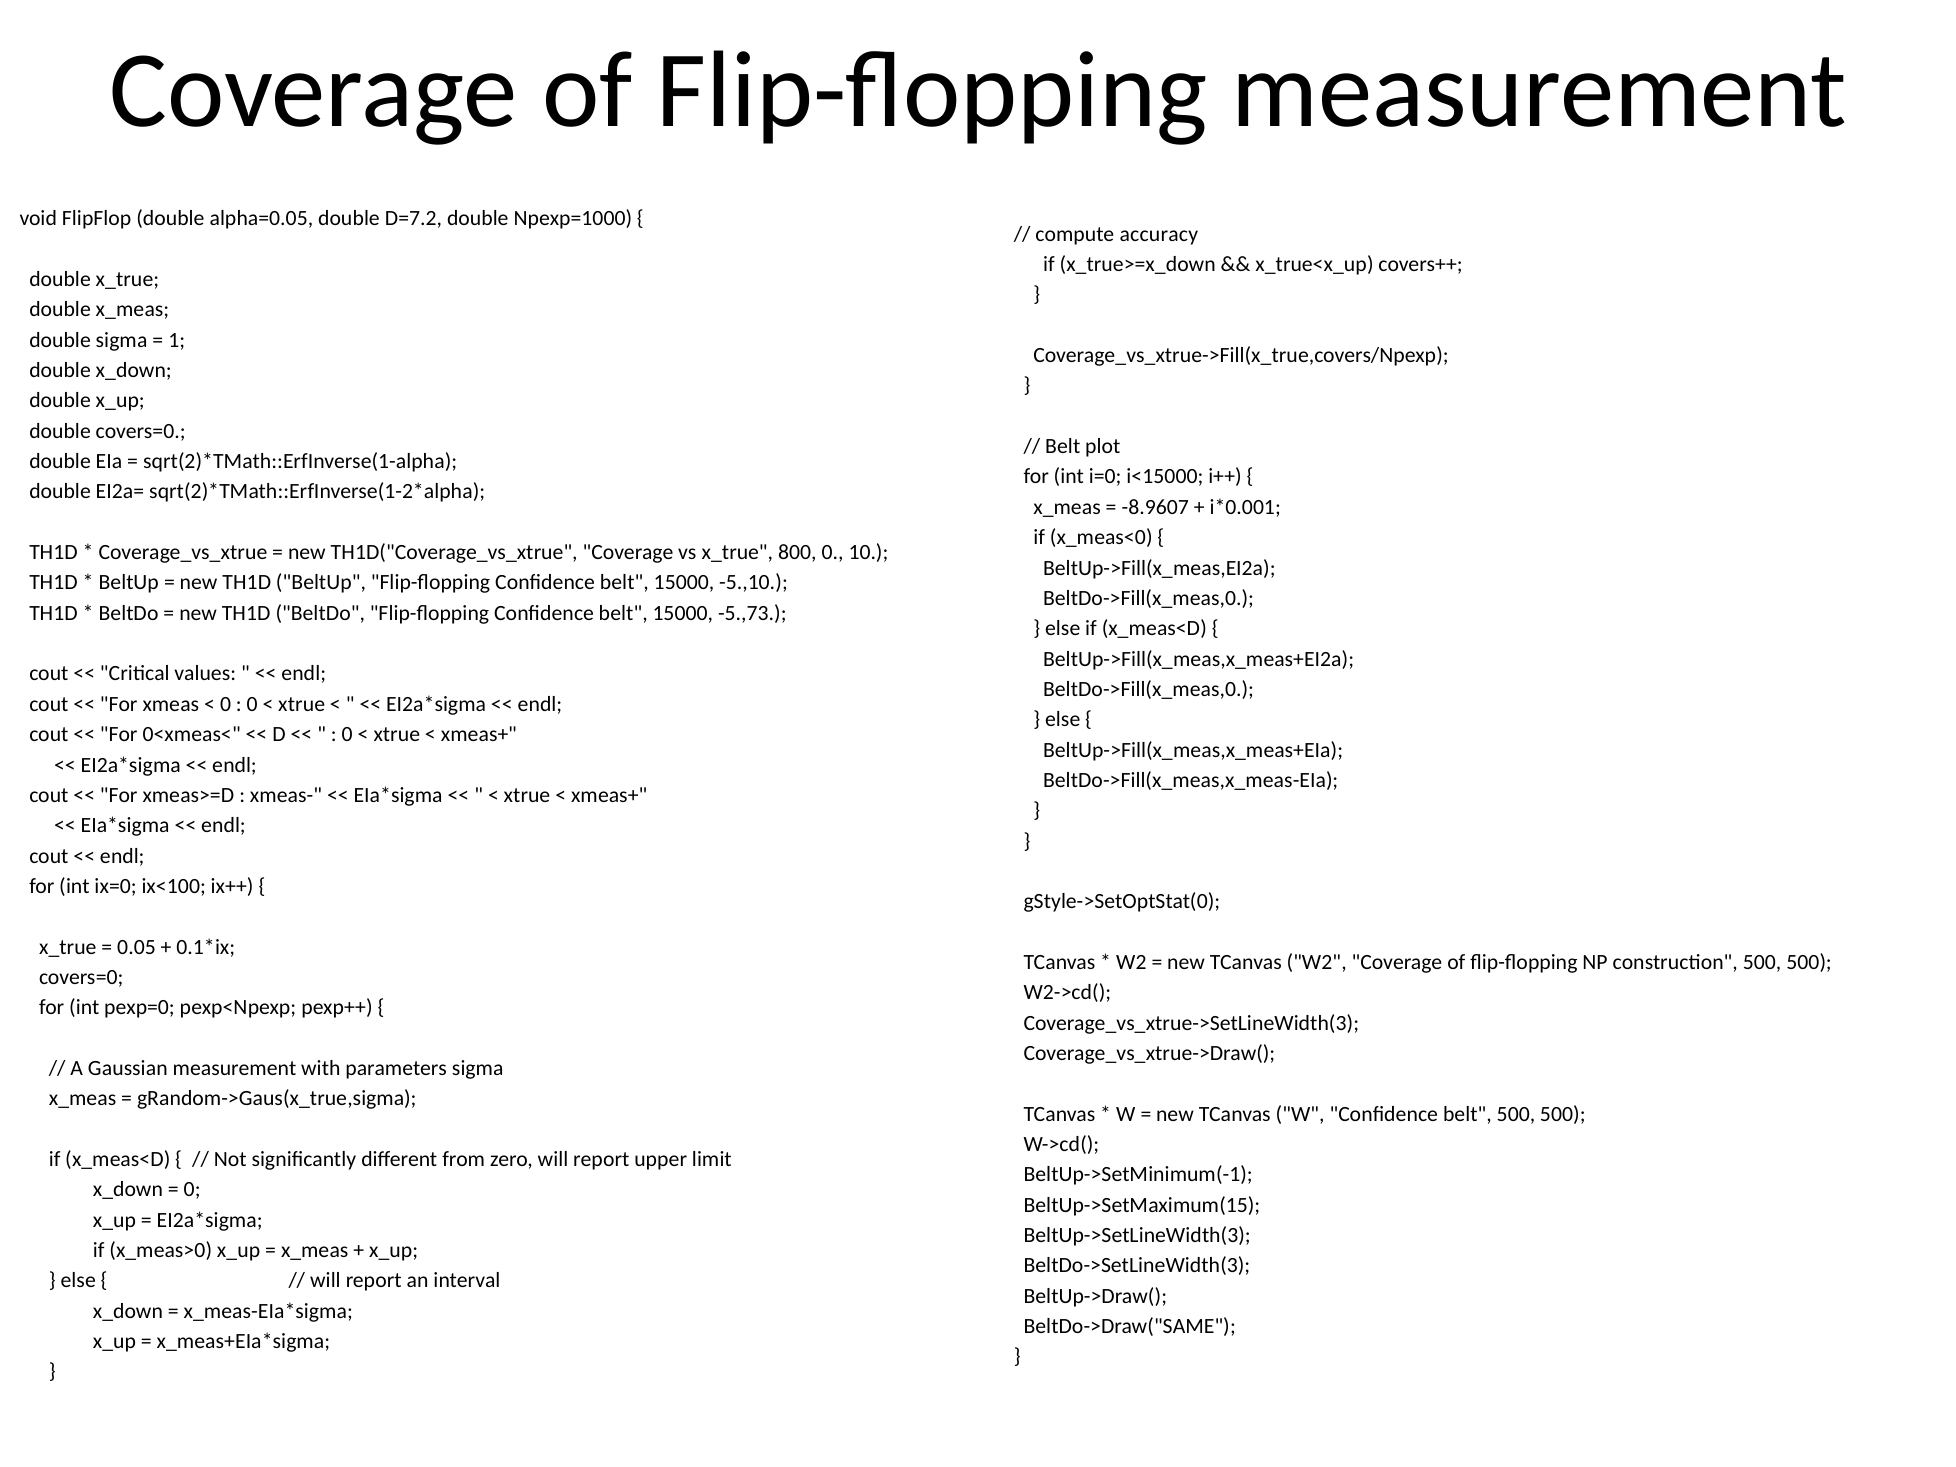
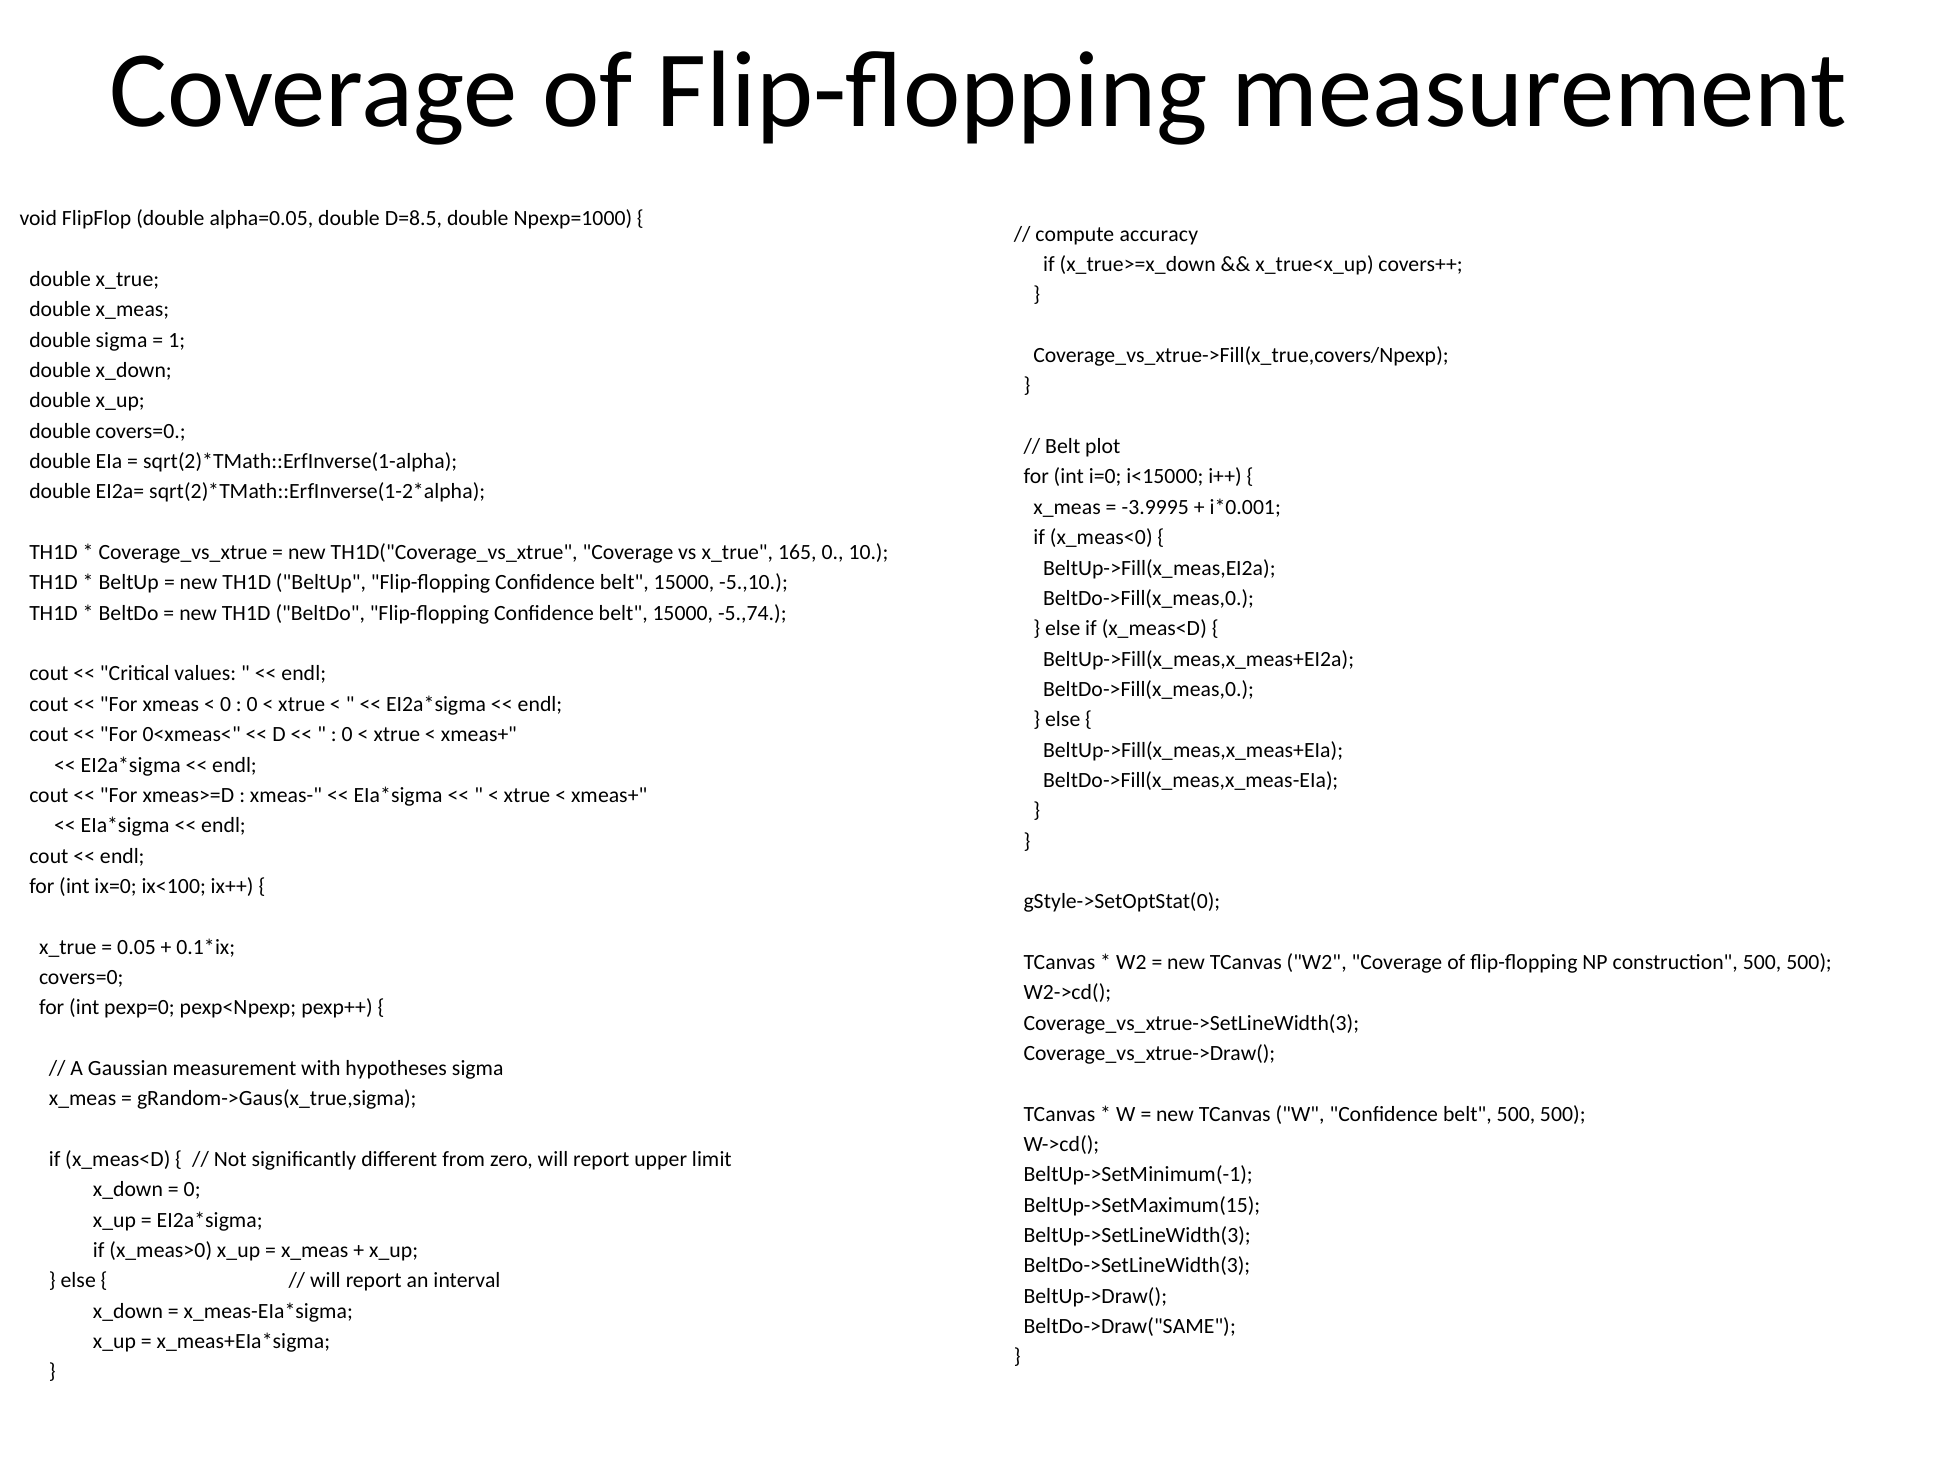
D=7.2: D=7.2 -> D=8.5 (413, 219)
-8.9607: -8.9607 -> -3.9995 (1155, 507)
800: 800 -> 165 (797, 552)
-5.,73: -5.,73 -> -5.,74 (752, 613)
parameters: parameters -> hypotheses (396, 1068)
